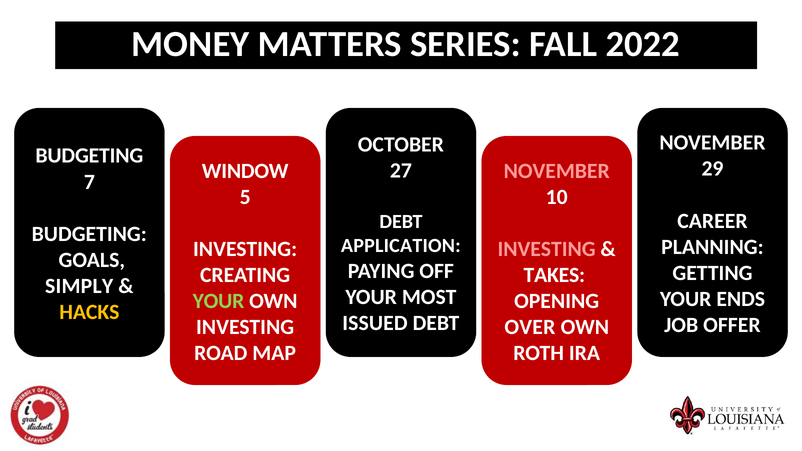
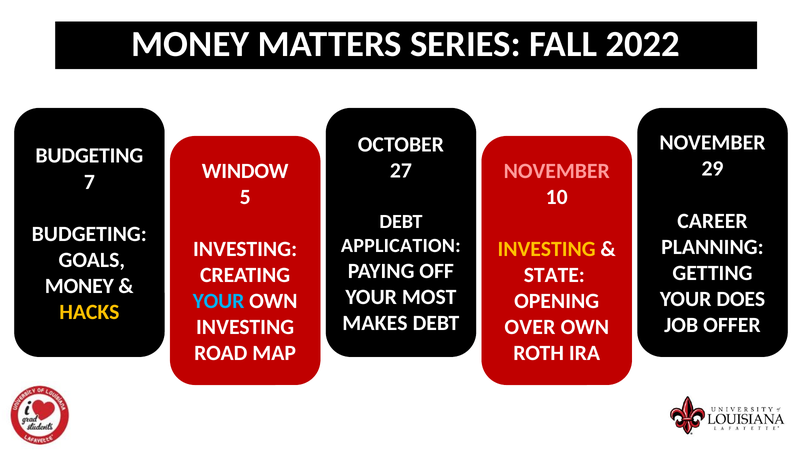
INVESTING colour: pink -> yellow (547, 249)
TAKES: TAKES -> STATE (554, 275)
SIMPLY: SIMPLY -> MONEY (79, 286)
ENDS: ENDS -> DOES (741, 299)
YOUR colour: light green -> light blue (219, 301)
ISSUED: ISSUED -> MAKES (375, 323)
